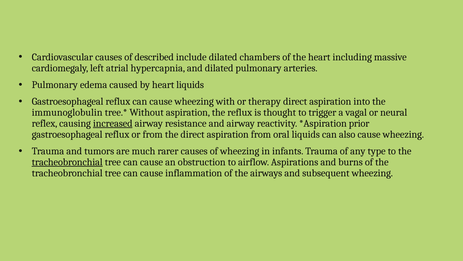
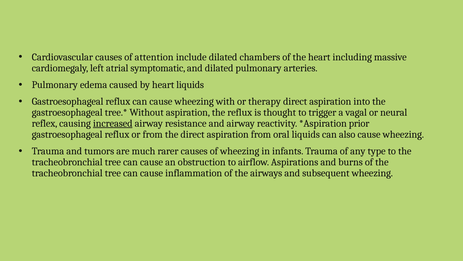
described: described -> attention (154, 57)
hypercapnia: hypercapnia -> symptomatic (158, 68)
immunoglobulin: immunoglobulin -> gastroesophageal (67, 112)
tracheobronchial underline: present -> none (67, 162)
